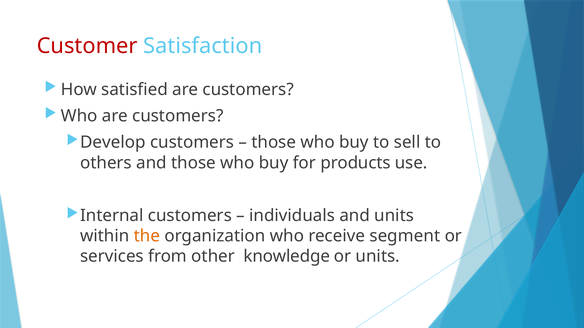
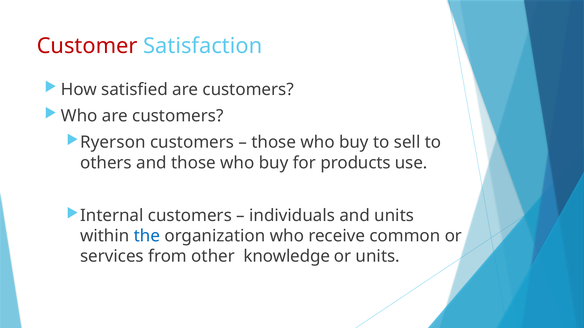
Develop: Develop -> Ryerson (113, 143)
the colour: orange -> blue (147, 236)
segment: segment -> common (405, 236)
